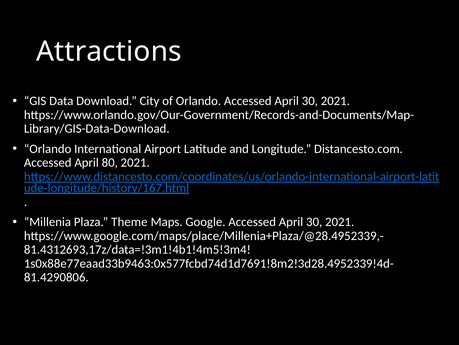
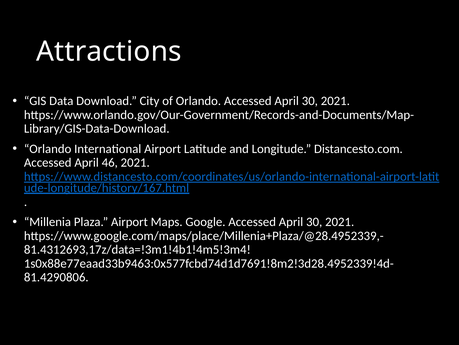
80: 80 -> 46 (110, 162)
Plaza Theme: Theme -> Airport (129, 222)
